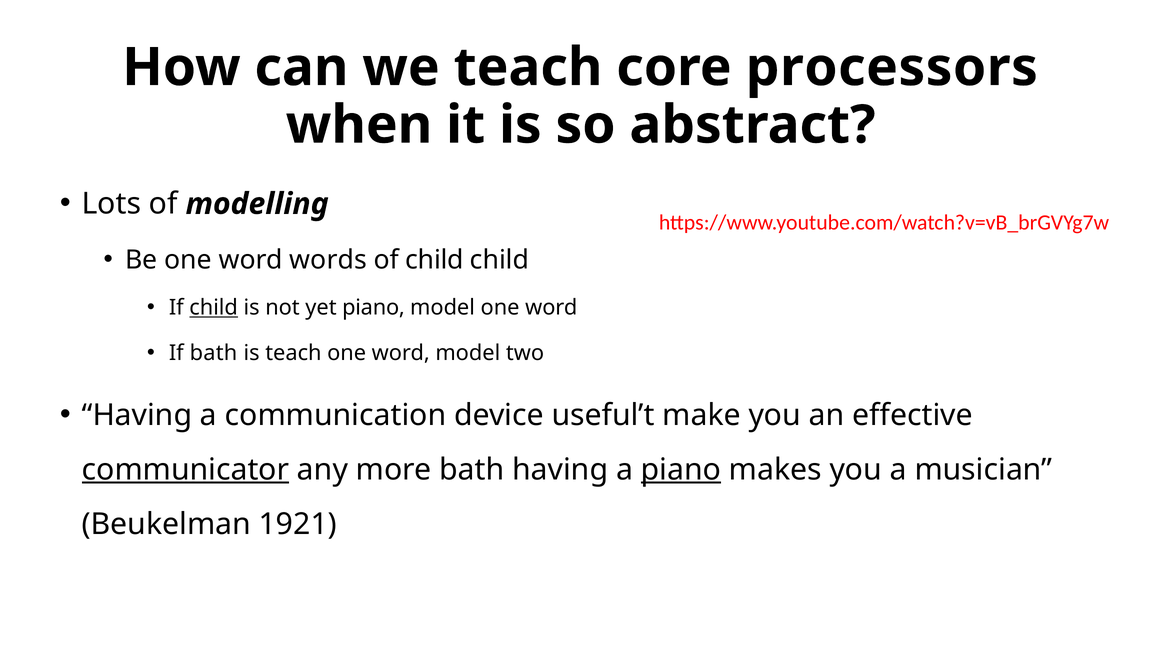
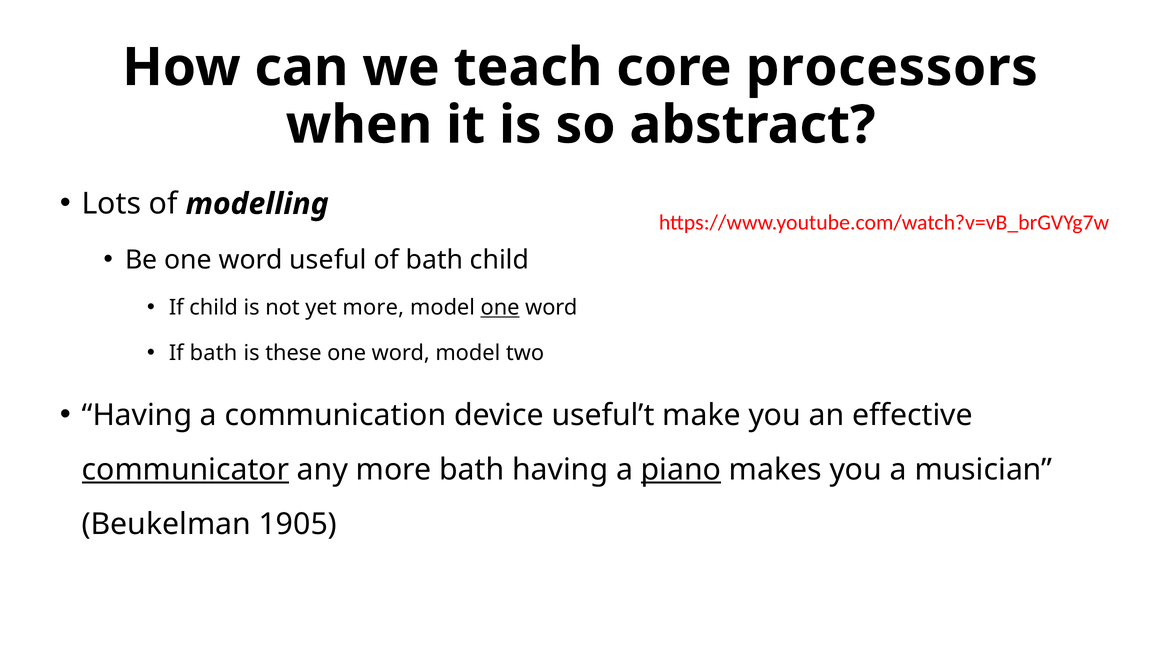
words: words -> useful (328, 260)
of child: child -> bath (434, 260)
child underline: present -> none (214, 307)
yet piano: piano -> more (373, 307)
one underline: none -> present (500, 307)
is teach: teach -> these (293, 353)
1921: 1921 -> 1905 (298, 524)
